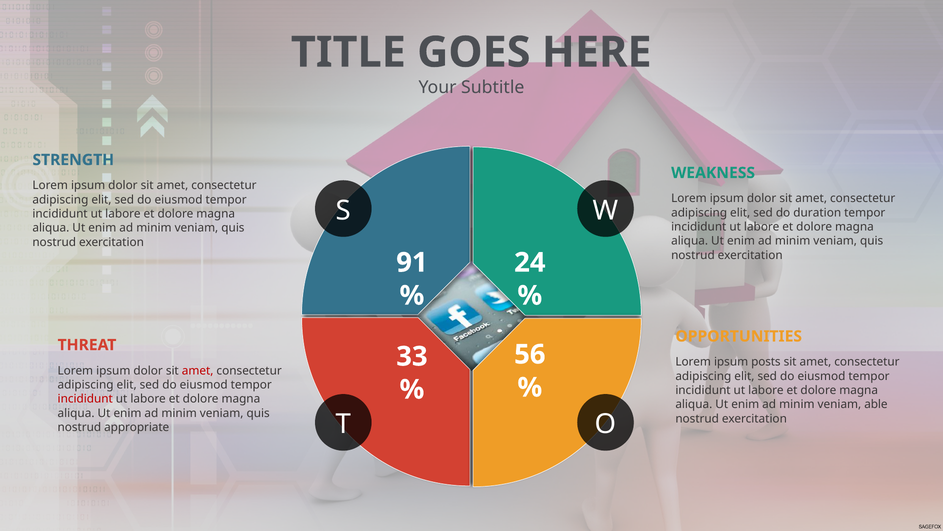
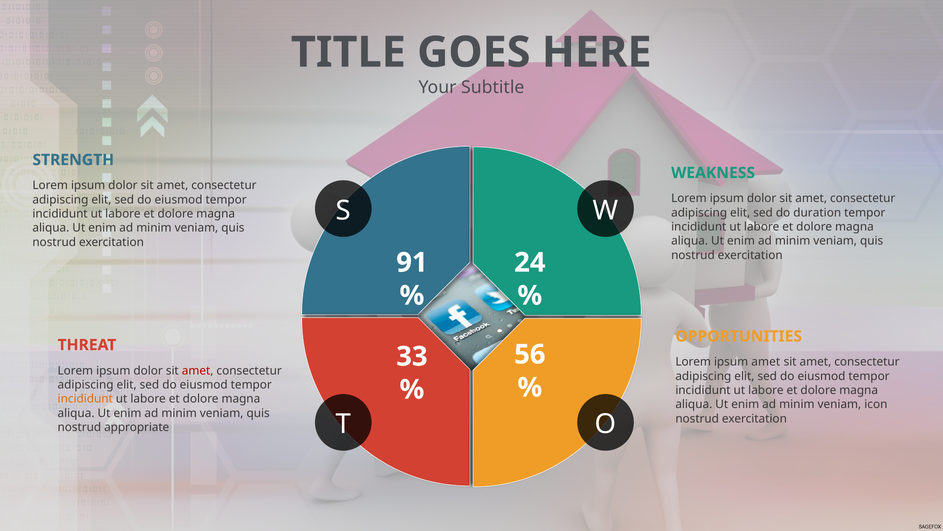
ipsum posts: posts -> amet (766, 362)
incididunt colour: red -> orange (85, 399)
able: able -> icon (876, 404)
